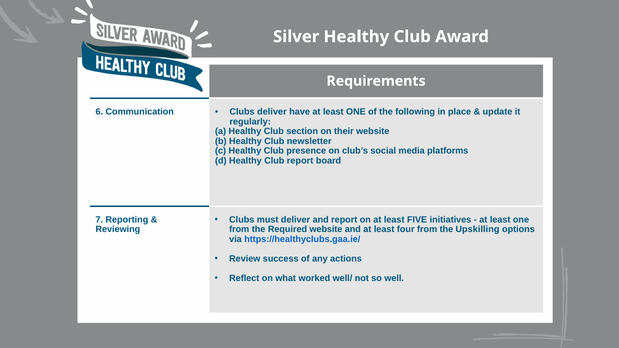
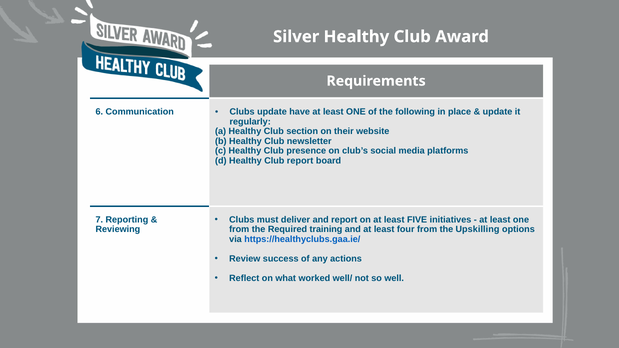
Clubs deliver: deliver -> update (272, 112)
Required website: website -> training (326, 230)
